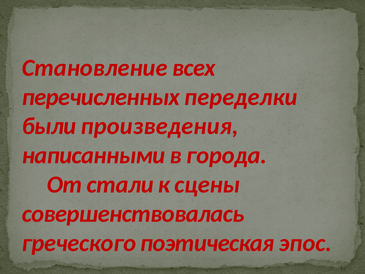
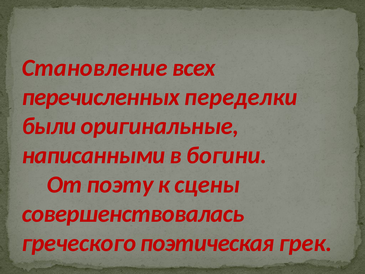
произведения: произведения -> оригинальные (160, 126)
города: города -> богини (227, 155)
стали: стали -> поэту (120, 184)
эпос: эпос -> грек (305, 243)
